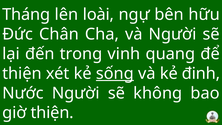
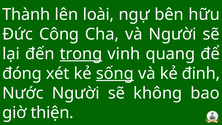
Tháng: Tháng -> Thành (26, 15)
Chân: Chân -> Công (59, 34)
trong underline: none -> present (81, 54)
thiện: thiện -> đóng (22, 73)
